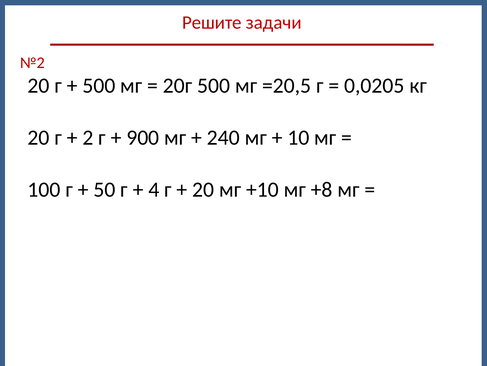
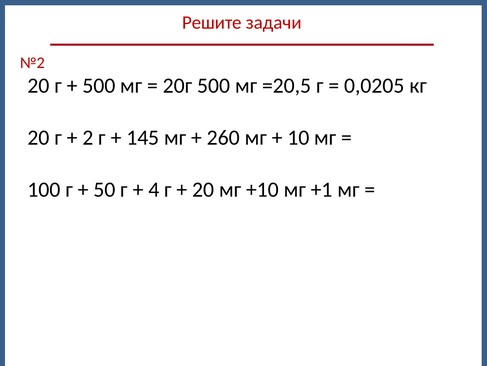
900: 900 -> 145 (143, 137)
240: 240 -> 260 (223, 137)
+8: +8 -> +1 (322, 189)
